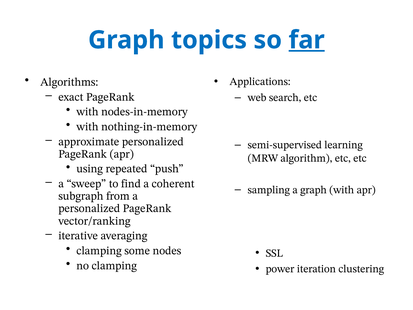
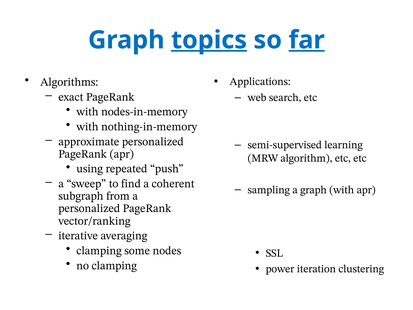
topics underline: none -> present (209, 40)
